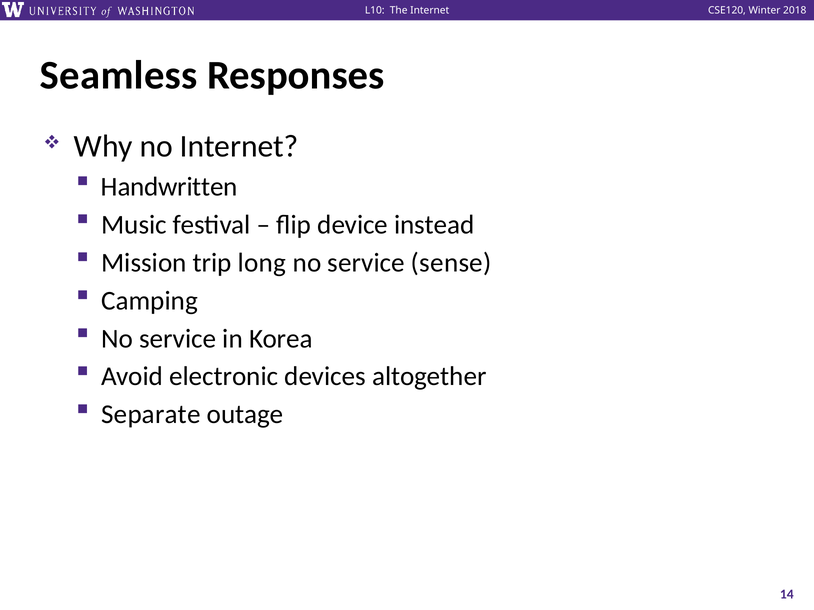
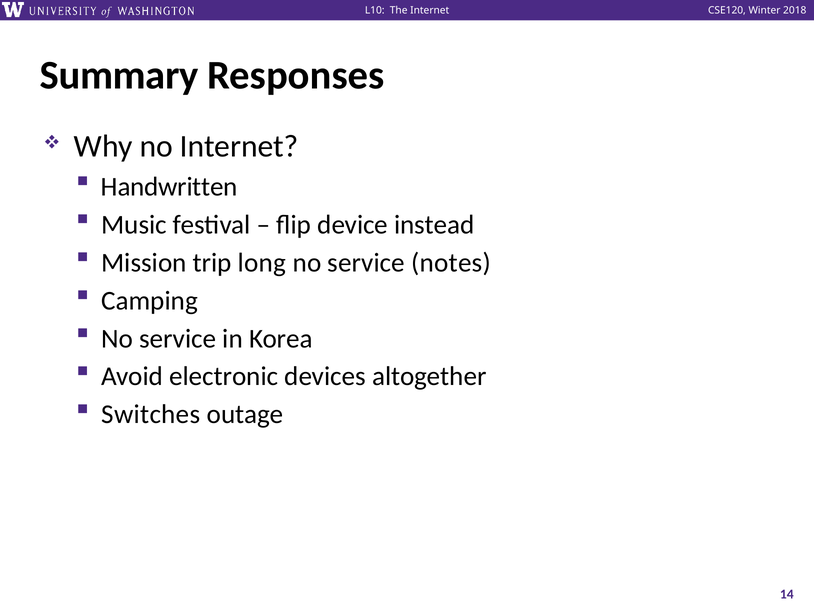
Seamless: Seamless -> Summary (119, 76)
sense: sense -> notes (451, 263)
Separate: Separate -> Switches (151, 415)
